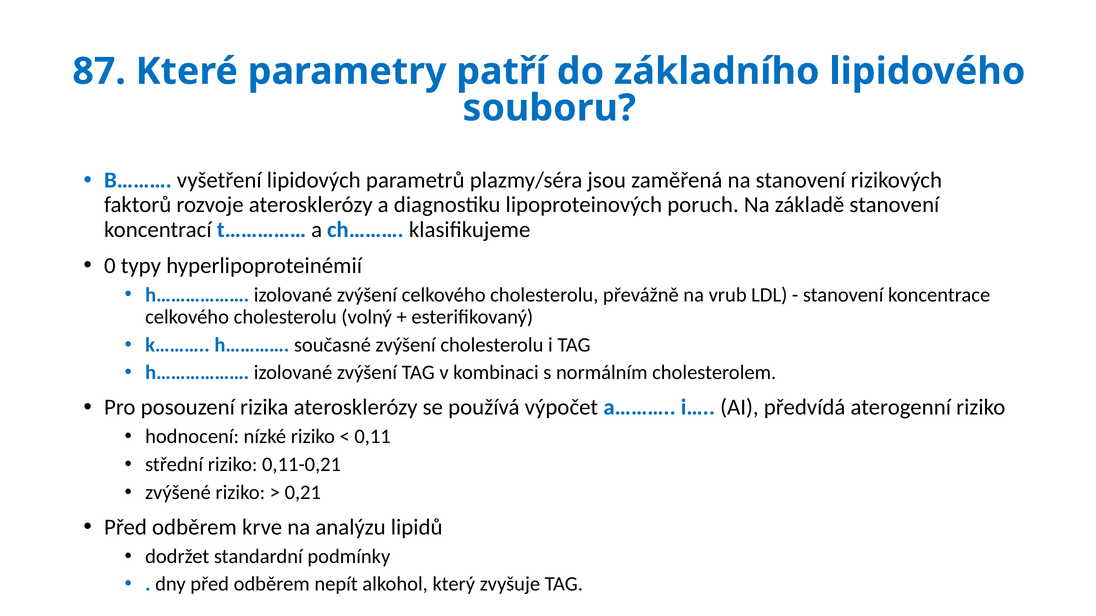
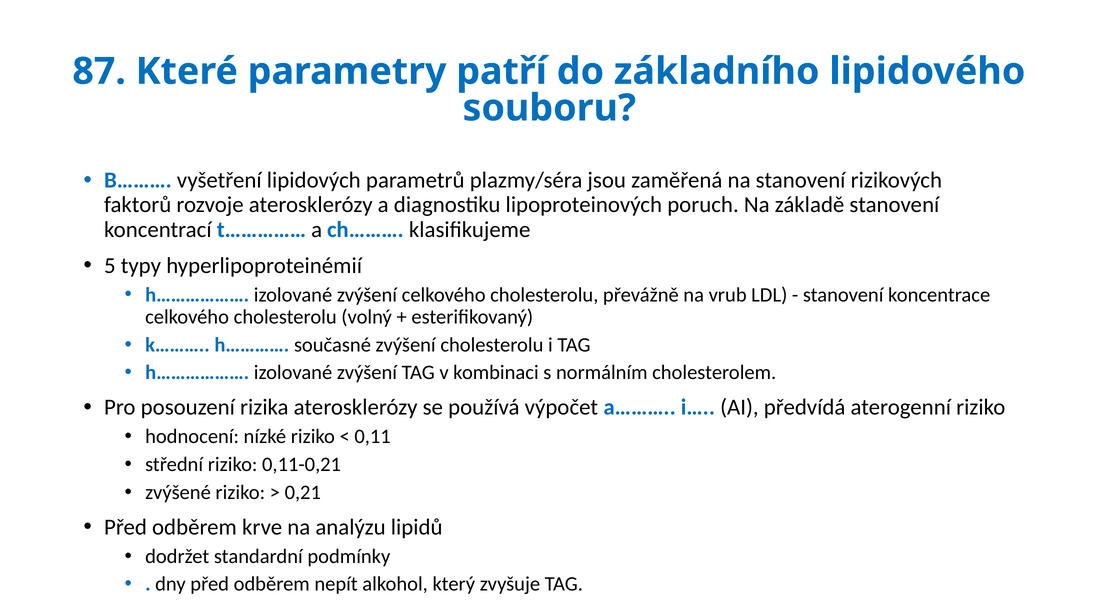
0: 0 -> 5 (110, 266)
